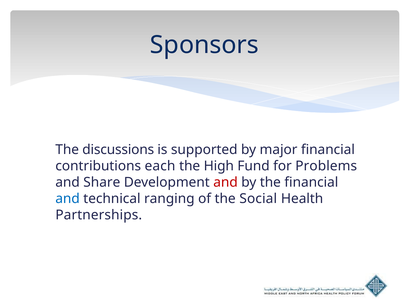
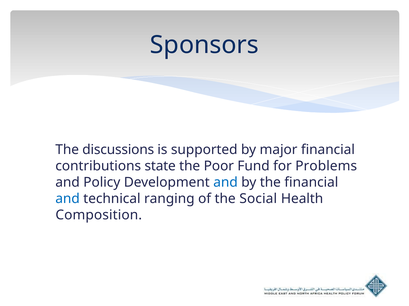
each: each -> state (160, 166)
High: High -> Poor (219, 166)
Share: Share -> Policy (102, 183)
and colour: red -> blue (225, 183)
Partnerships: Partnerships -> Composition (99, 215)
